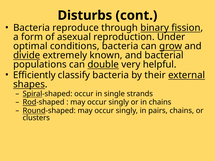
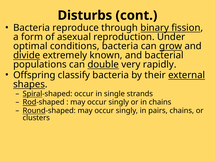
helpful: helpful -> rapidly (160, 65)
Efficiently: Efficiently -> Offspring (34, 75)
